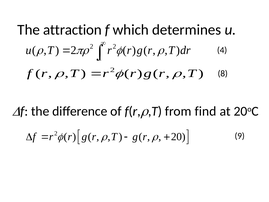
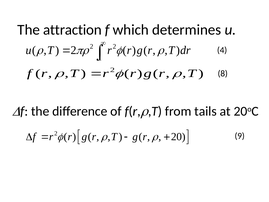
find: find -> tails (206, 111)
